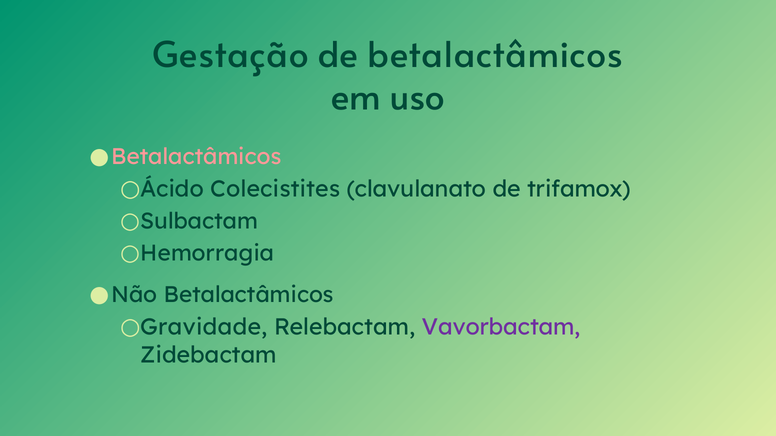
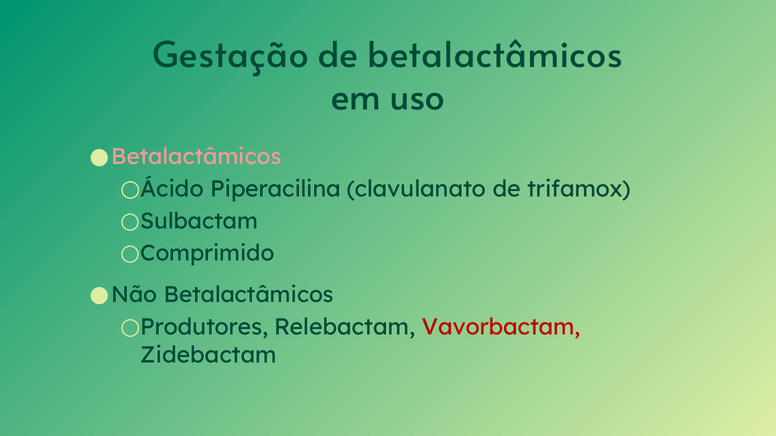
Colecistites: Colecistites -> Piperacilina (276, 189)
Hemorragia: Hemorragia -> Comprimido (207, 254)
Gravidade: Gravidade -> Produtores (204, 328)
Vavorbactam colour: purple -> red (501, 328)
